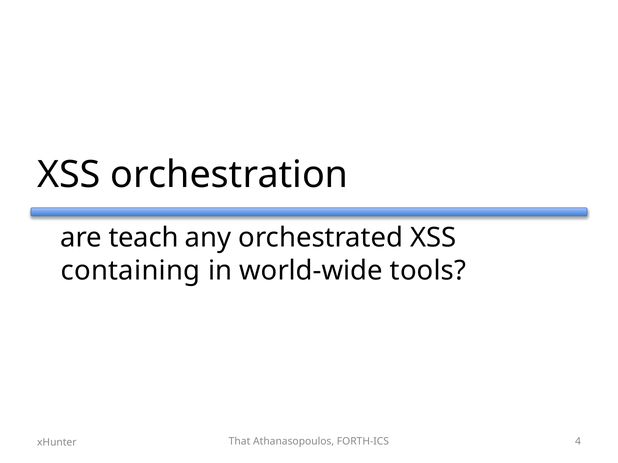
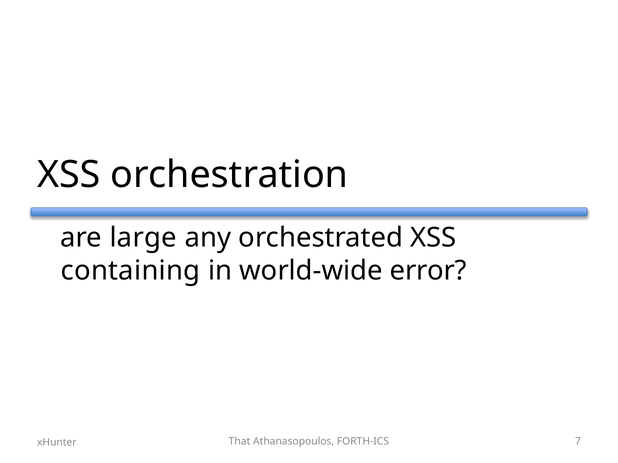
teach: teach -> large (143, 238)
tools: tools -> error (428, 271)
4: 4 -> 7 (578, 442)
